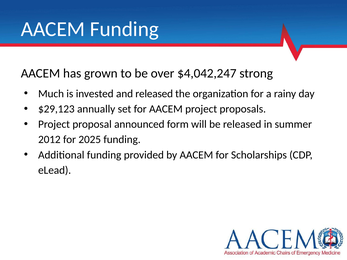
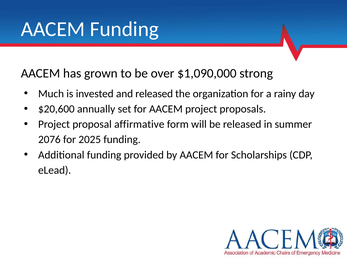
$4,042,247: $4,042,247 -> $1,090,000 (207, 74)
$29,123: $29,123 -> $20,600 (56, 109)
announced: announced -> affirmative (139, 124)
2012: 2012 -> 2076 (49, 140)
